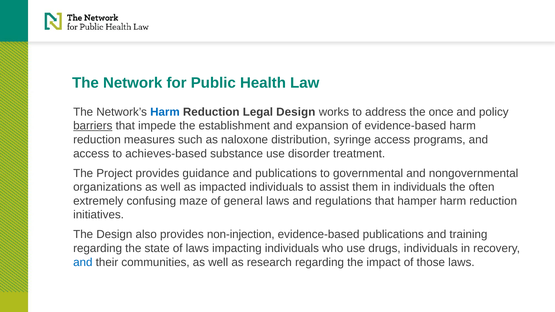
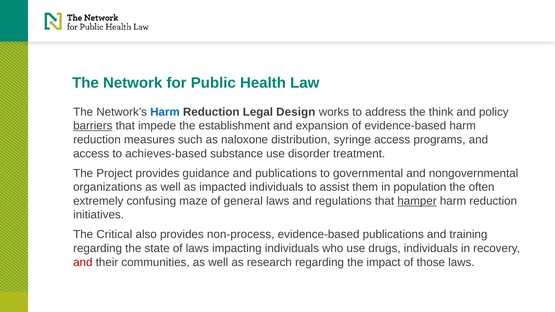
once: once -> think (441, 112)
in individuals: individuals -> population (420, 187)
hamper underline: none -> present (417, 201)
The Design: Design -> Critical (114, 235)
non-injection: non-injection -> non-process (241, 235)
and colour: blue -> red (83, 262)
